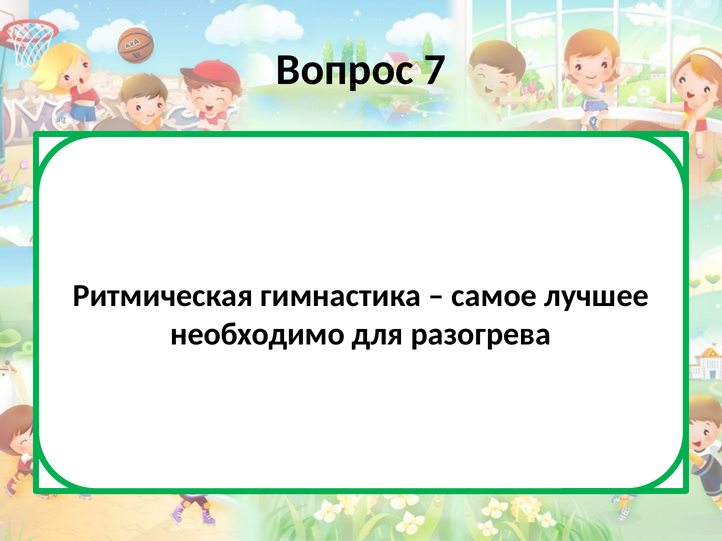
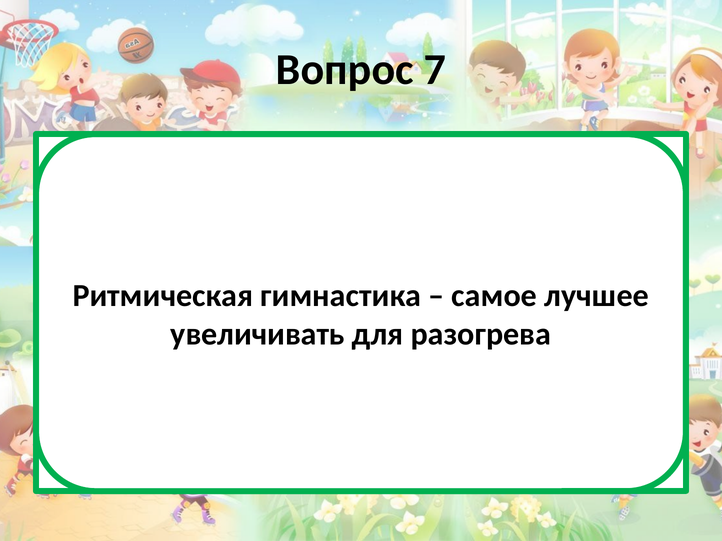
необходимо: необходимо -> увеличивать (258, 334)
